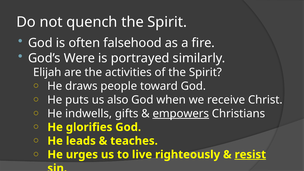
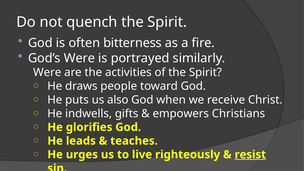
falsehood: falsehood -> bitterness (133, 43)
Elijah: Elijah -> Were (47, 72)
empowers underline: present -> none (181, 114)
